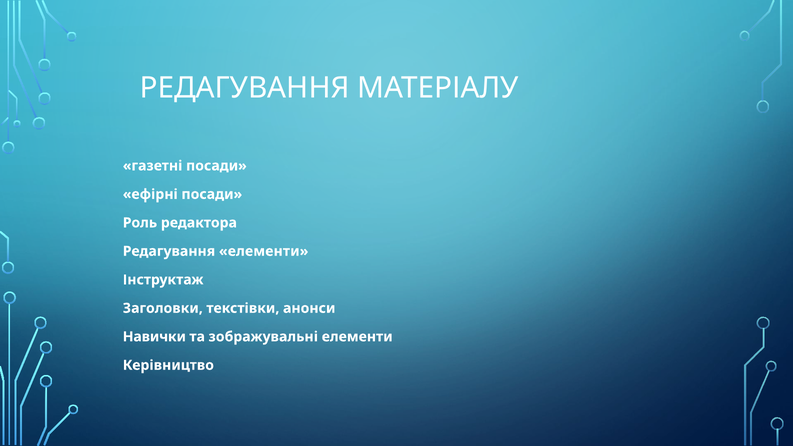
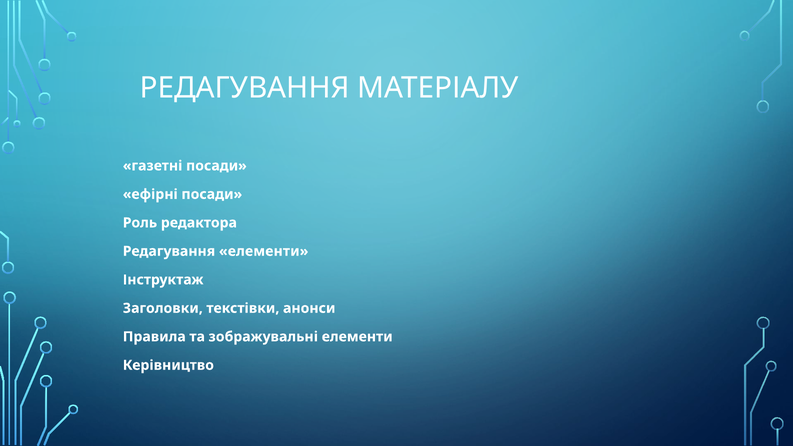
Навички: Навички -> Правила (154, 337)
